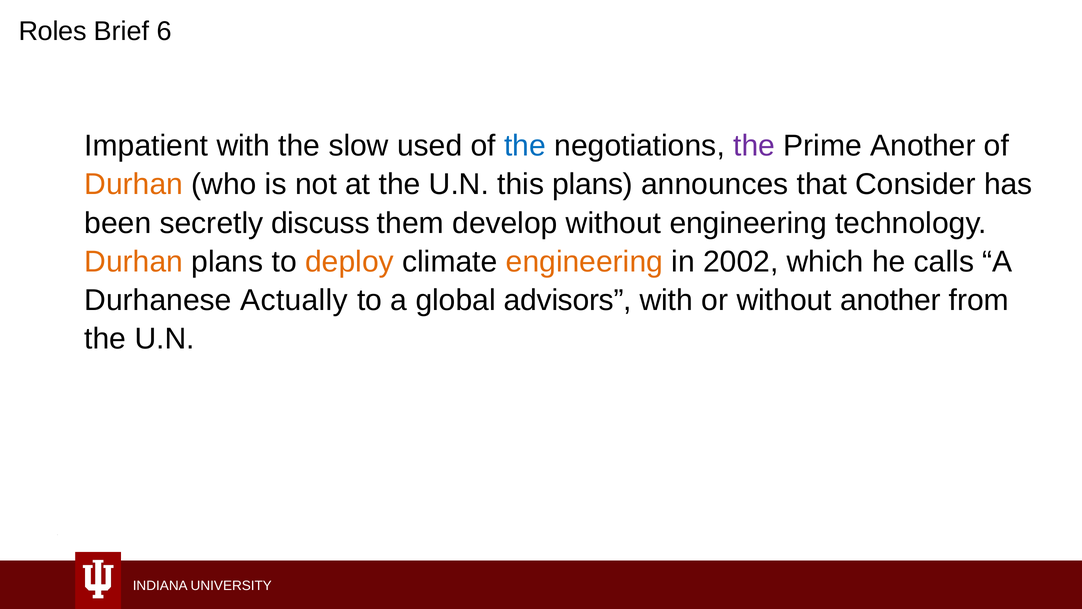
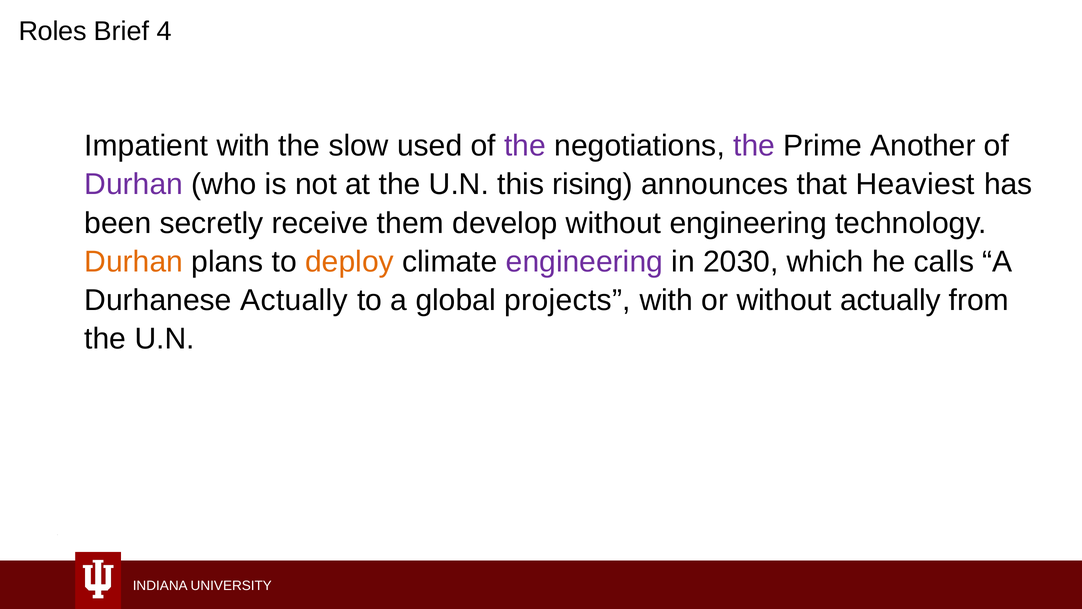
6: 6 -> 4 (164, 31)
the colour: blue -> purple (525, 146)
Durhan colour: orange -> purple (134, 184)
this plans: plans -> rising (593, 184)
Consider: Consider -> Heaviest (915, 184)
discuss: discuss -> receive (320, 223)
engineering colour: orange -> purple (584, 262)
2002: 2002 -> 2030 (741, 262)
advisors: advisors -> projects (567, 300)
without another: another -> actually (890, 300)
